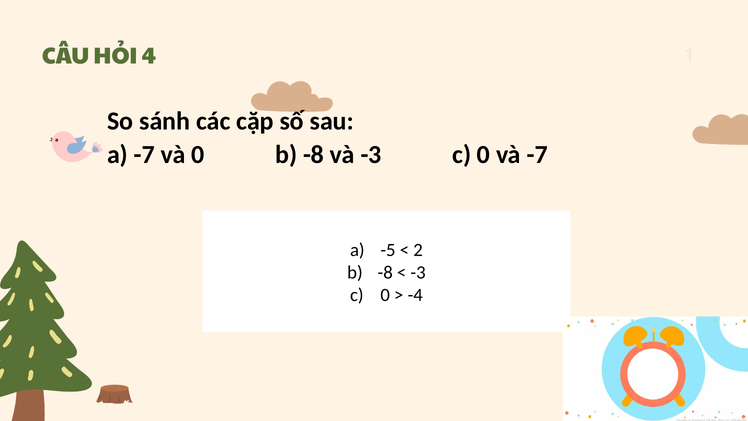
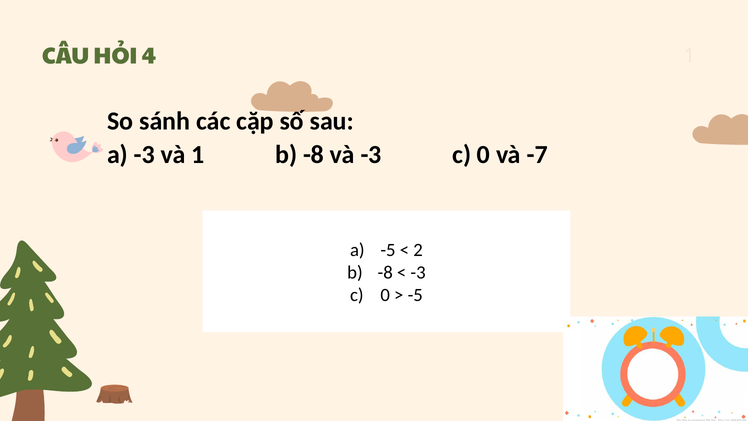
a -7: -7 -> -3 (144, 154)
và 0: 0 -> 1 (198, 154)
-4: -4 -> -5 (415, 295)
